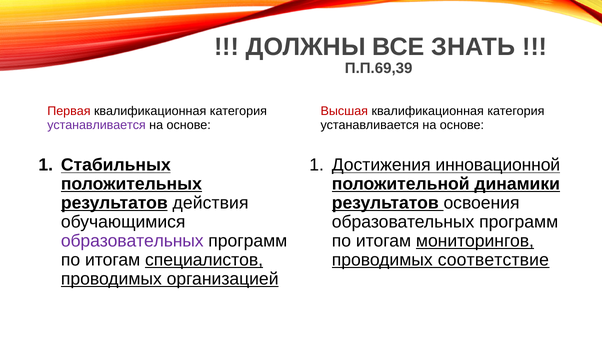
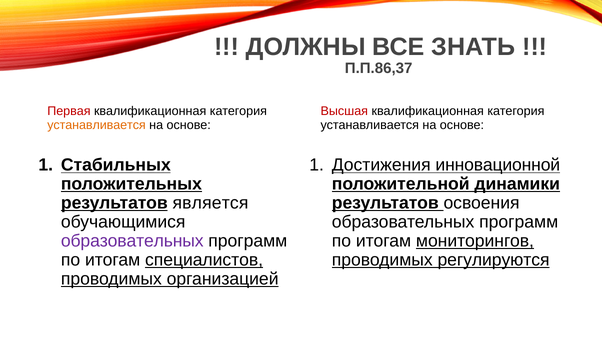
П.П.69,39: П.П.69,39 -> П.П.86,37 (379, 68)
устанавливается colour: purple -> orange (97, 125)
действия: действия -> является (210, 203)
соответствие: соответствие -> регулируются (494, 260)
